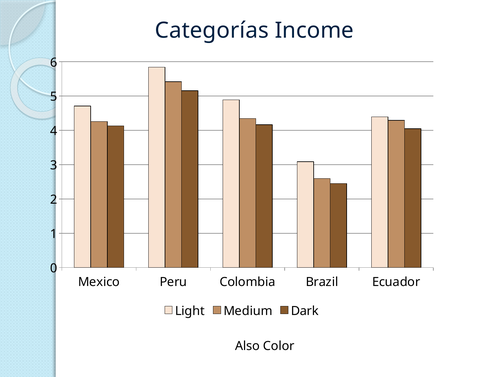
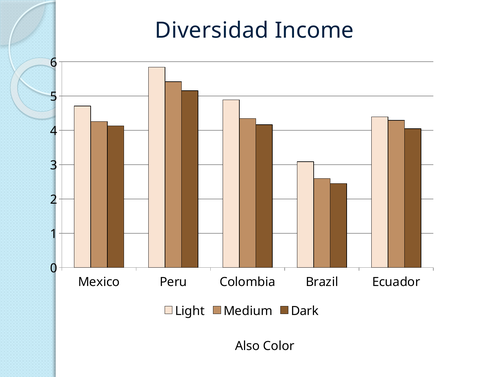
Categorías: Categorías -> Diversidad (212, 30)
